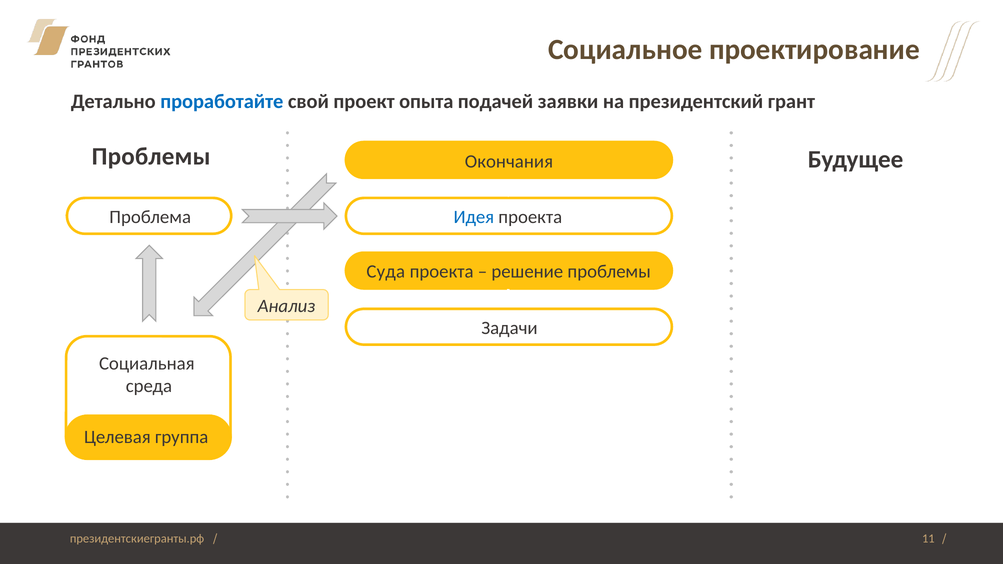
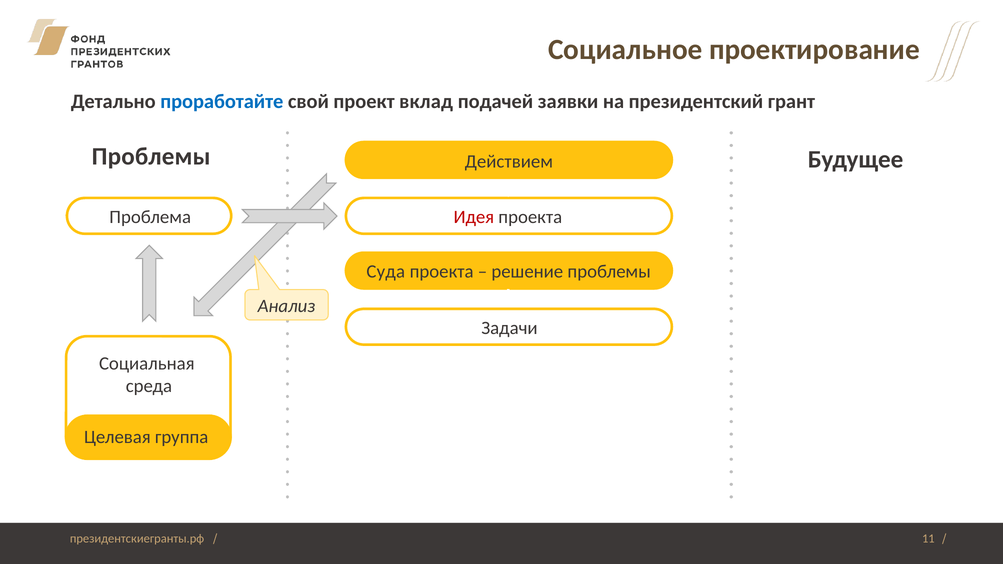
опыта: опыта -> вклад (426, 102)
Окончания: Окончания -> Действием (509, 162)
Идея colour: blue -> red (474, 217)
